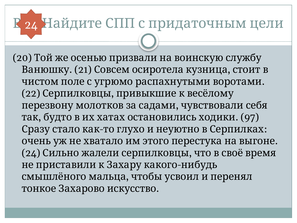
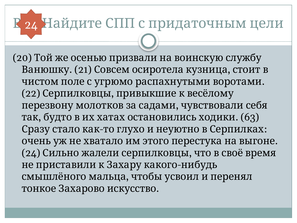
97: 97 -> 63 (250, 117)
